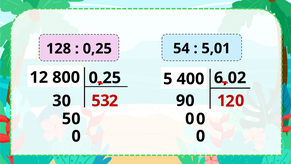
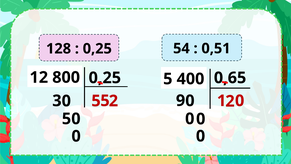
5,01: 5,01 -> 0,51 (216, 48)
6,02: 6,02 -> 0,65 (230, 78)
3: 3 -> 5 (105, 101)
